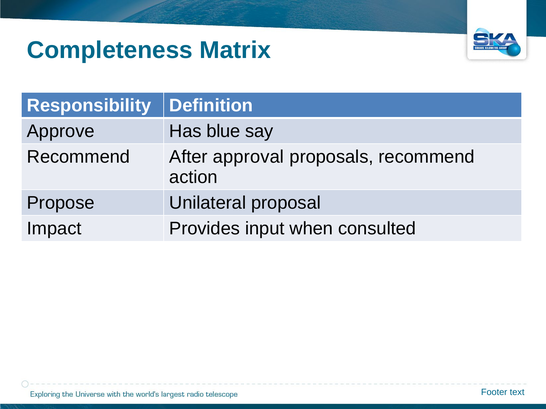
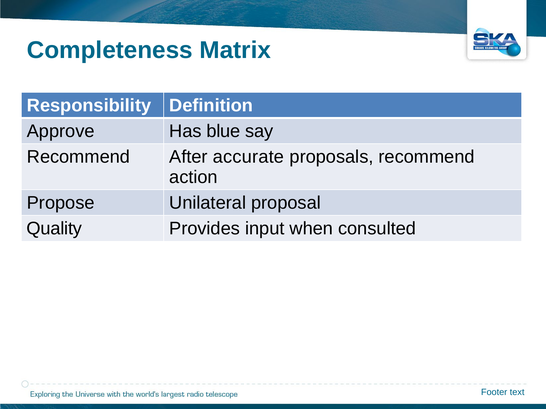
approval: approval -> accurate (248, 157)
Impact: Impact -> Quality (54, 229)
